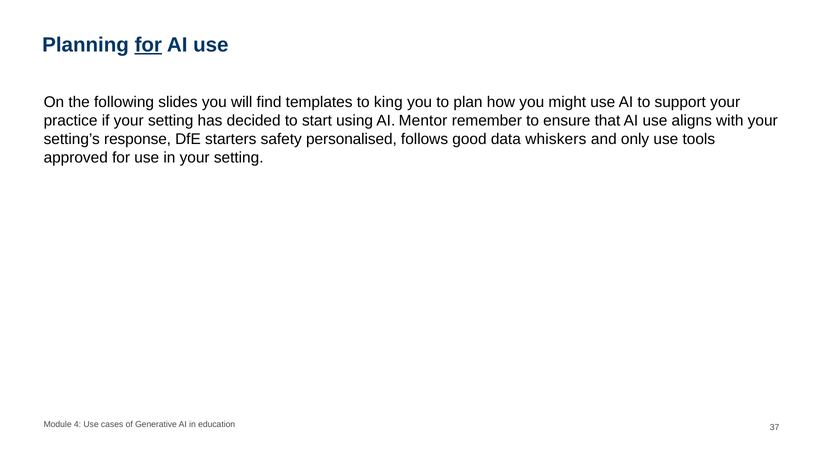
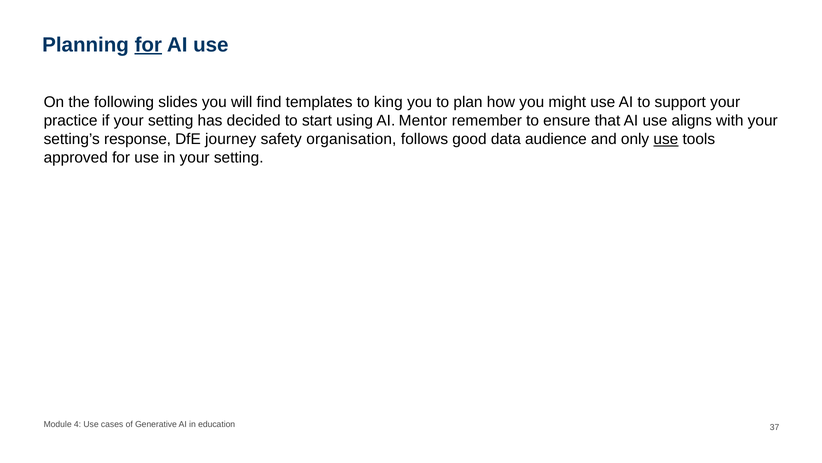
starters: starters -> journey (231, 139)
personalised: personalised -> organisation (351, 139)
whiskers: whiskers -> audience (556, 139)
use underline: none -> present (666, 139)
